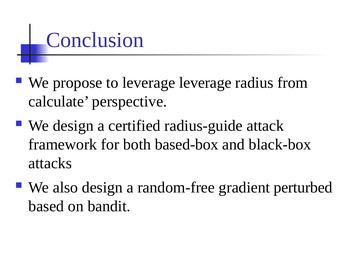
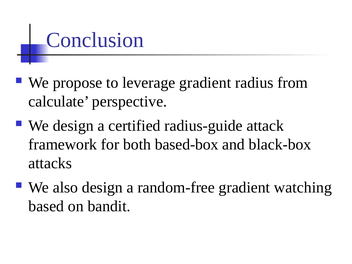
leverage leverage: leverage -> gradient (205, 83)
perturbed: perturbed -> watching (303, 187)
